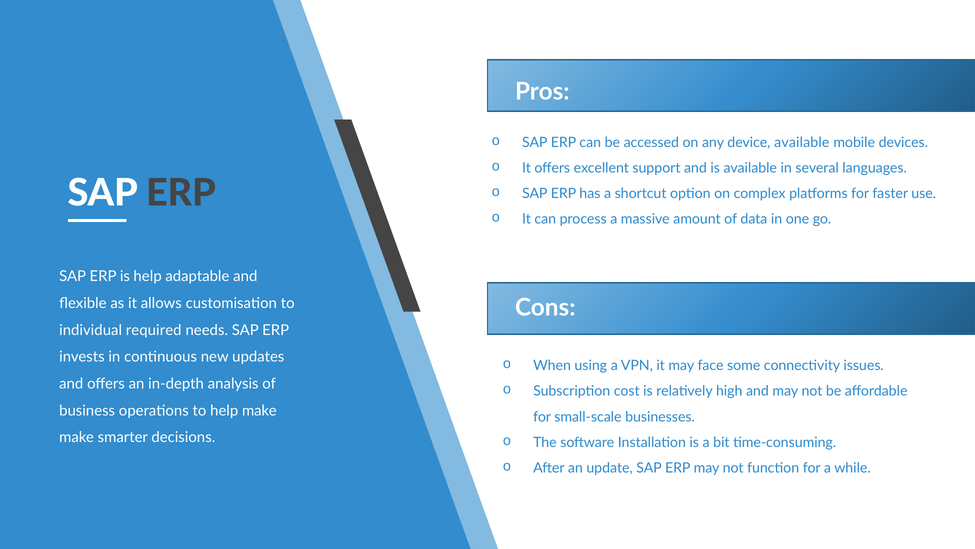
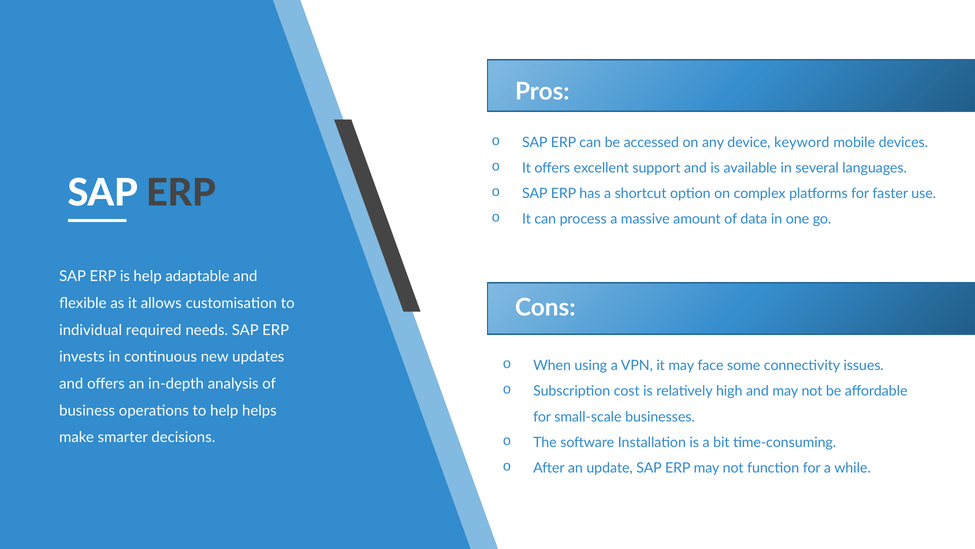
device available: available -> keyword (802, 142)
help make: make -> helps (259, 410)
